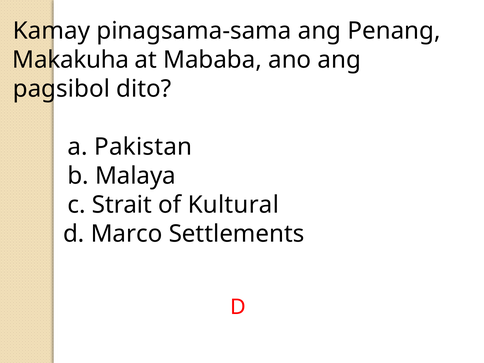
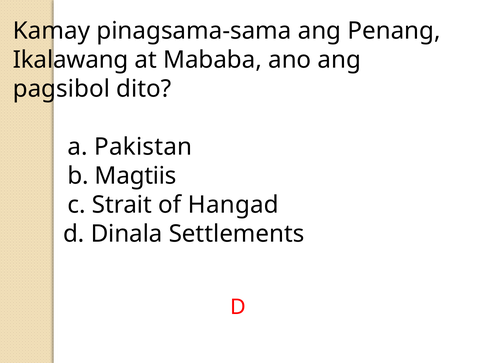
Makakuha: Makakuha -> Ikalawang (71, 60)
Malaya: Malaya -> Magtiis (136, 176)
Kultural: Kultural -> Hangad (233, 205)
Marco: Marco -> Dinala (127, 234)
